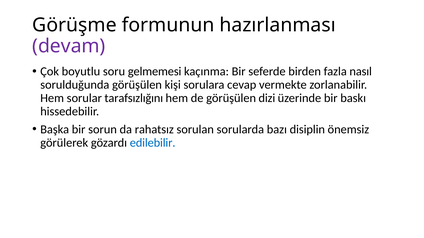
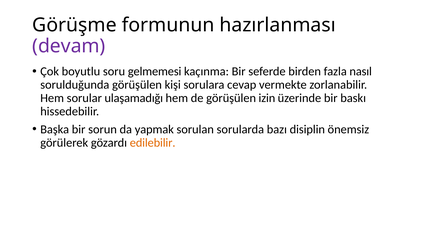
tarafsızlığını: tarafsızlığını -> ulaşamadığı (134, 98)
dizi: dizi -> izin (267, 98)
rahatsız: rahatsız -> yapmak (154, 130)
edilebilir colour: blue -> orange (153, 143)
